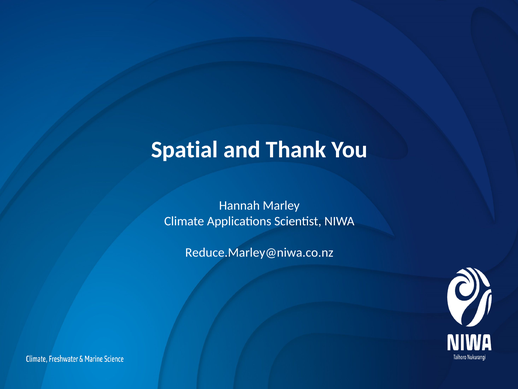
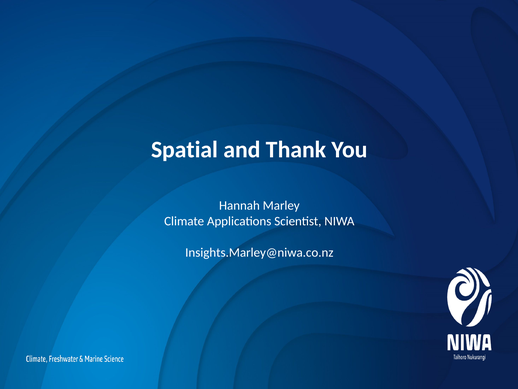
Reduce.Marley@niwa.co.nz: Reduce.Marley@niwa.co.nz -> Insights.Marley@niwa.co.nz (259, 252)
